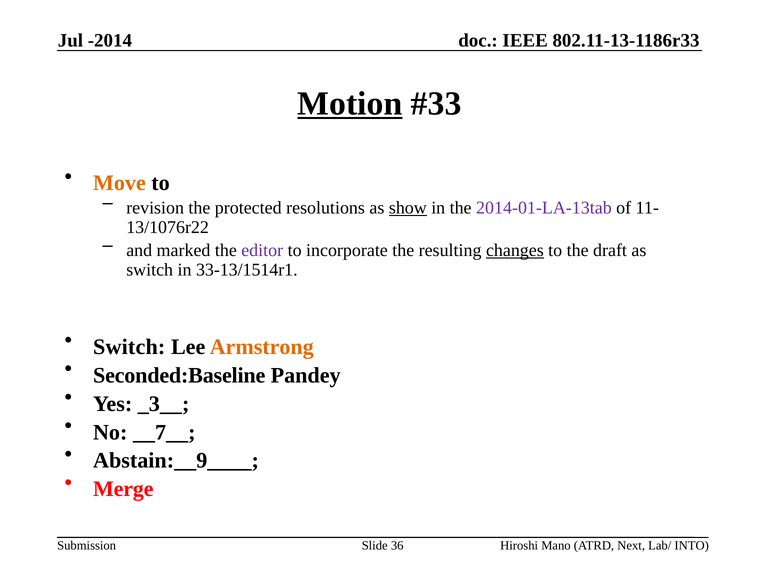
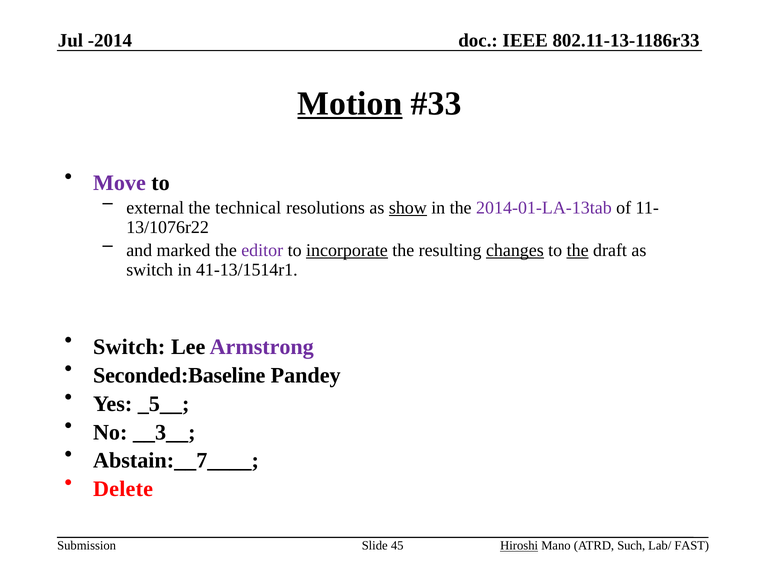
Move colour: orange -> purple (119, 183)
revision: revision -> external (155, 208)
protected: protected -> technical (248, 208)
incorporate underline: none -> present (347, 250)
the underline: none -> present (578, 250)
33-13/1514r1: 33-13/1514r1 -> 41-13/1514r1 (247, 270)
Armstrong colour: orange -> purple (262, 347)
_3__: _3__ -> _5__ (164, 404)
__7__: __7__ -> __3__ (164, 432)
Abstain:__9____: Abstain:__9____ -> Abstain:__7____ (176, 461)
Merge: Merge -> Delete (123, 489)
36: 36 -> 45 (397, 546)
Hiroshi underline: none -> present (519, 546)
Next: Next -> Such (631, 546)
INTO: INTO -> FAST (692, 546)
